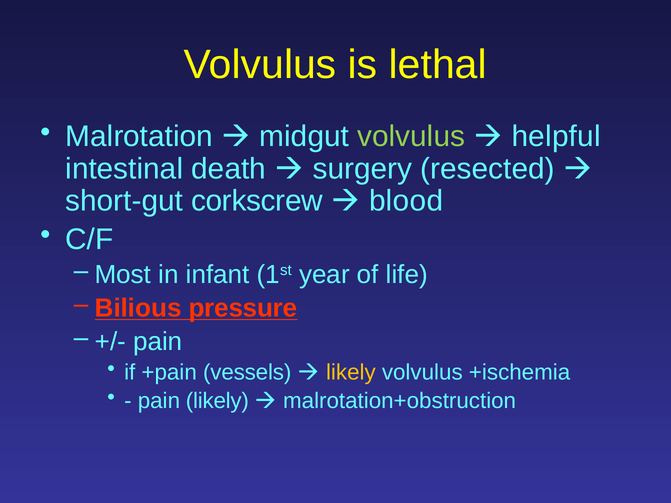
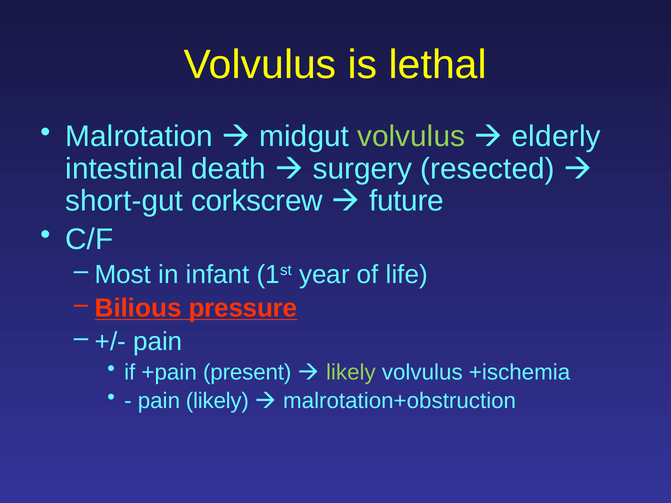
helpful: helpful -> elderly (556, 137)
blood: blood -> future (406, 201)
vessels: vessels -> present (247, 372)
likely colour: yellow -> light green (351, 372)
